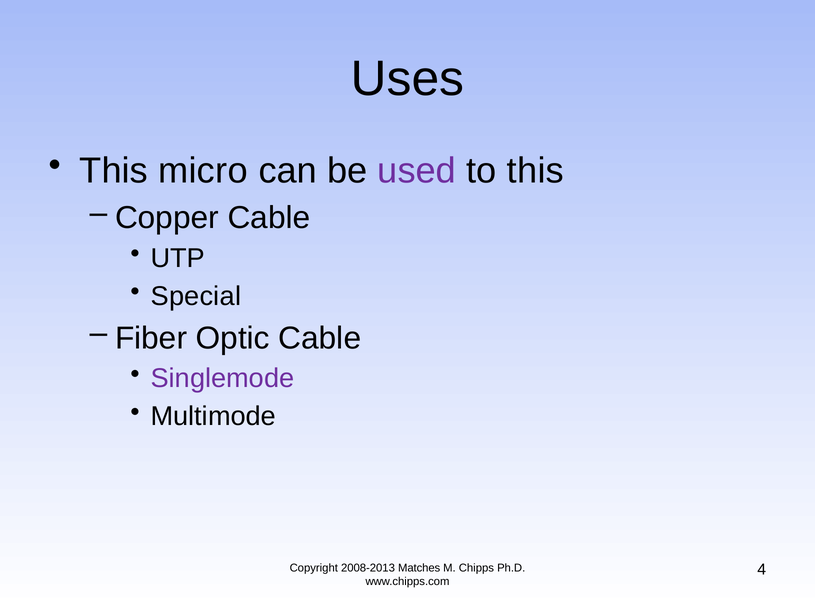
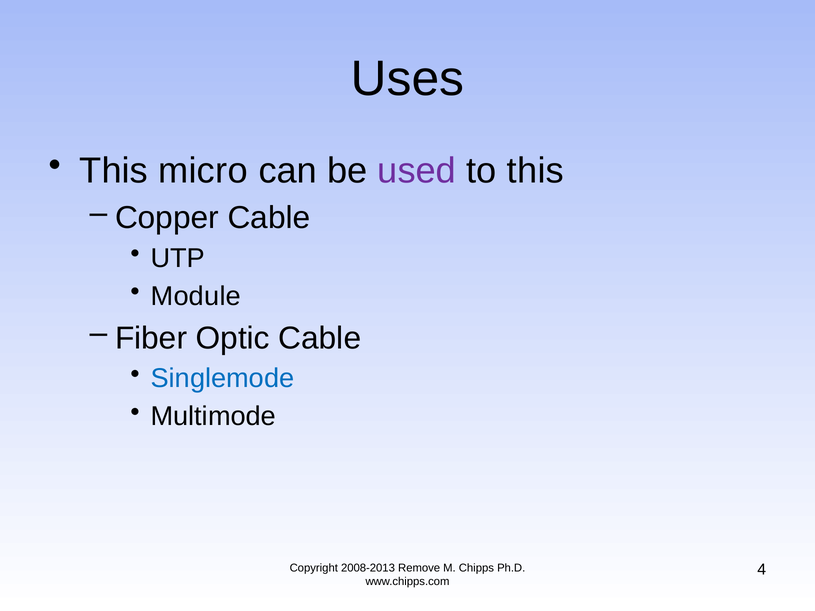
Special: Special -> Module (196, 296)
Singlemode colour: purple -> blue (223, 379)
Matches: Matches -> Remove (419, 568)
